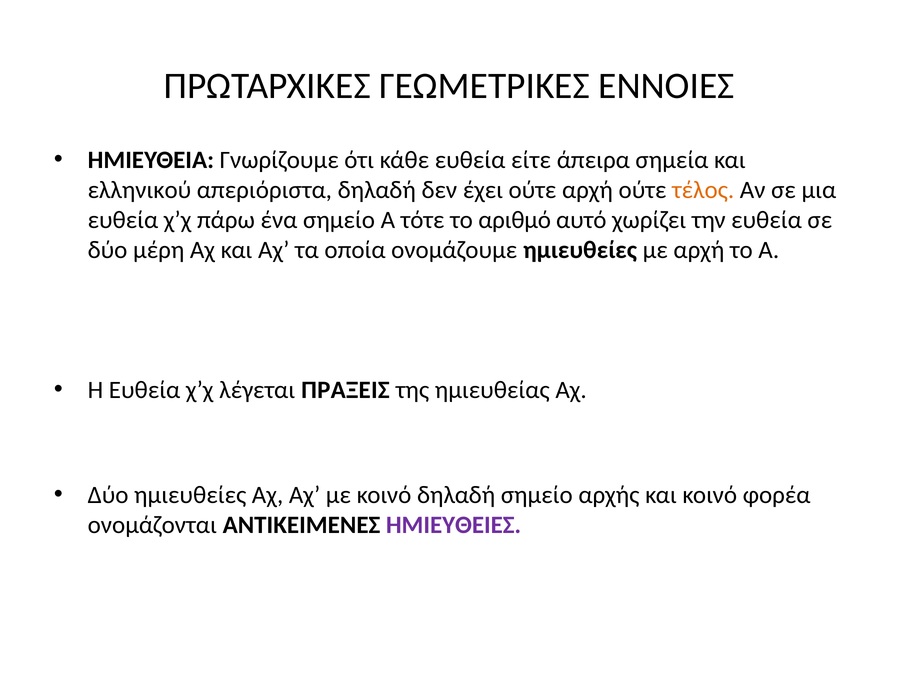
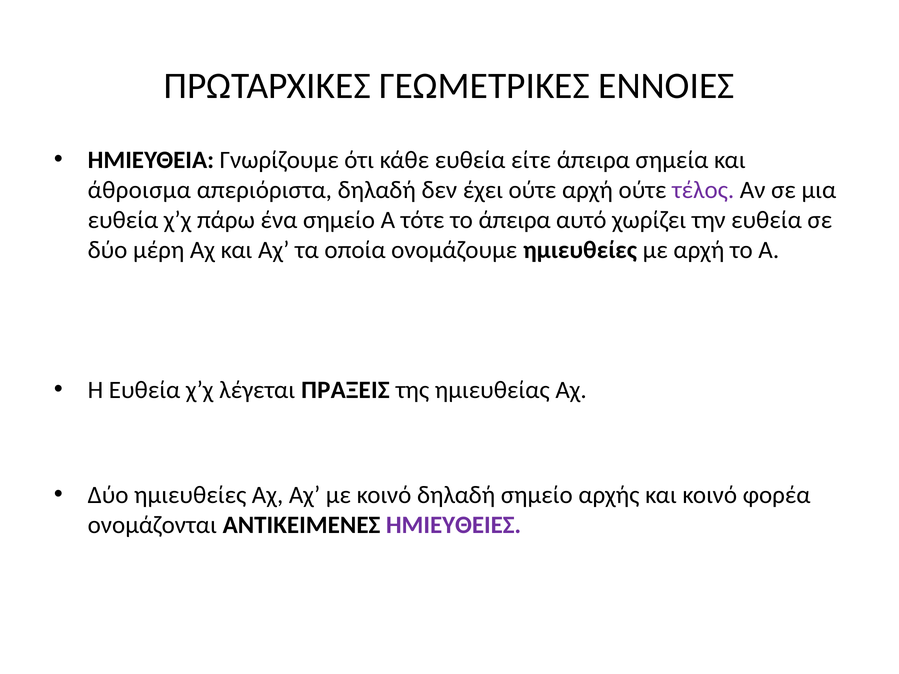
ελληνικού: ελληνικού -> άθροισμα (139, 190)
τέλος colour: orange -> purple (703, 190)
το αριθμό: αριθμό -> άπειρα (515, 220)
